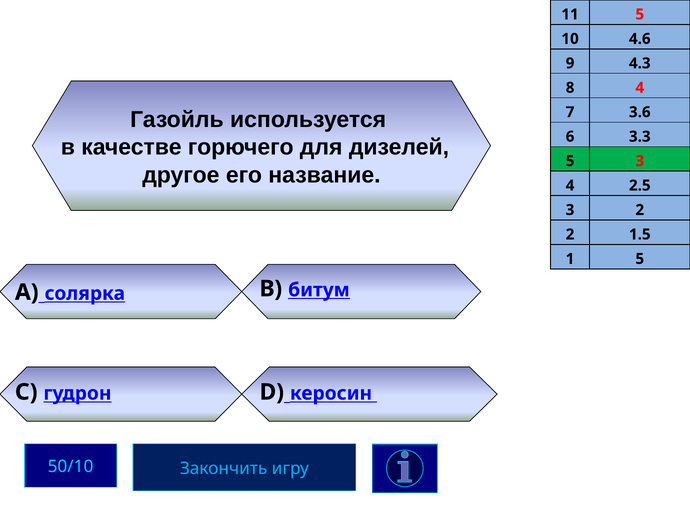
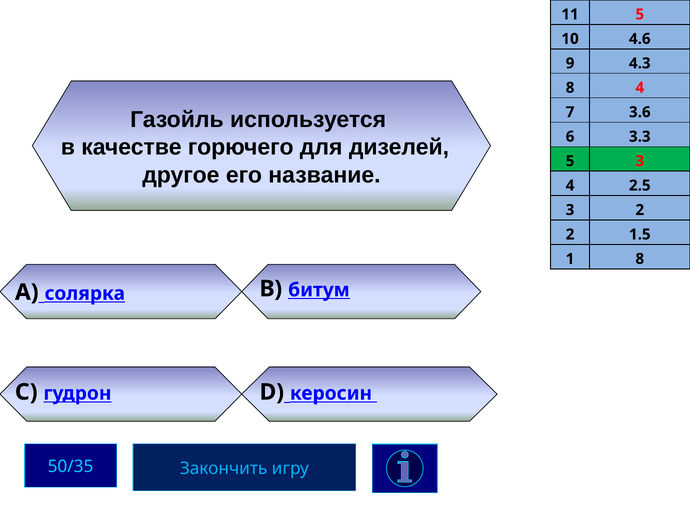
1 5: 5 -> 8 (640, 259)
50/10: 50/10 -> 50/35 (71, 466)
